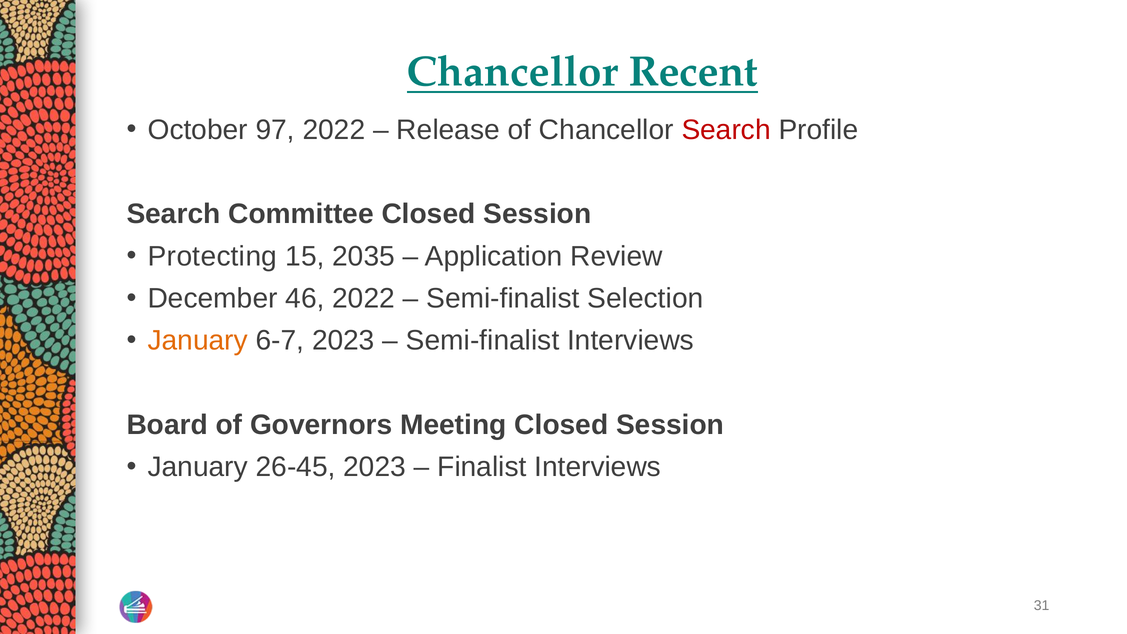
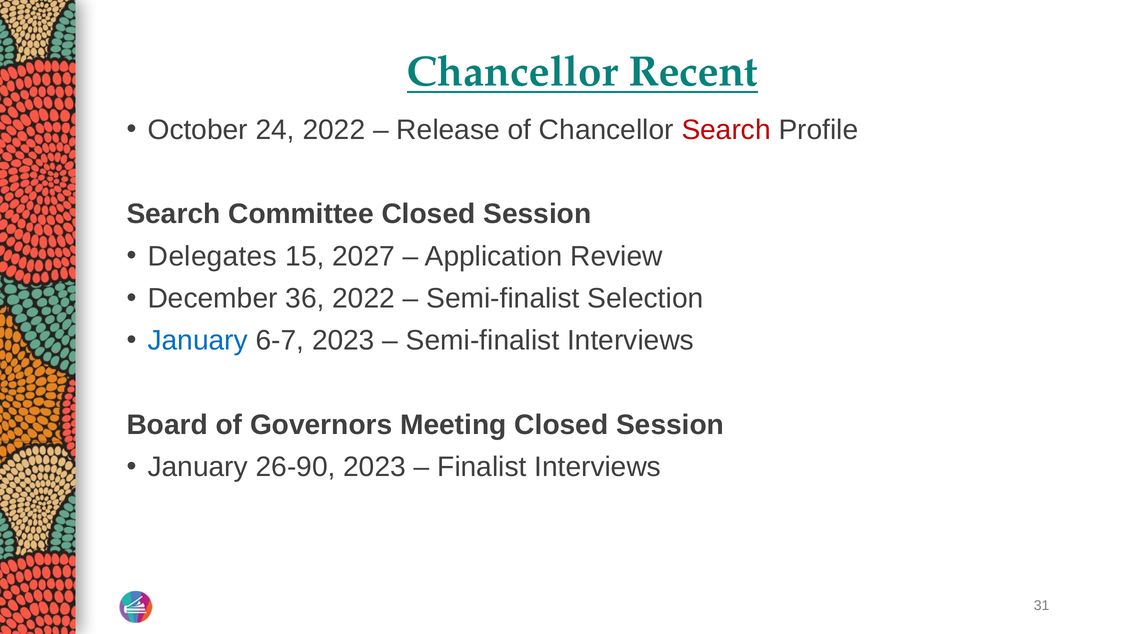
97: 97 -> 24 (275, 130)
Protecting: Protecting -> Delegates (212, 256)
2035: 2035 -> 2027 (364, 256)
46: 46 -> 36 (305, 298)
January colour: orange -> blue (198, 341)
26-45: 26-45 -> 26-90 (296, 467)
